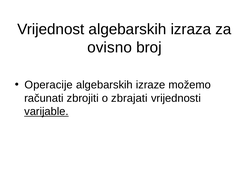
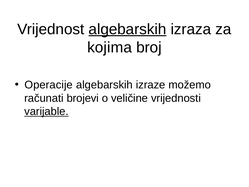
algebarskih underline: none -> present (127, 29)
ovisno: ovisno -> kojima (110, 47)
zbrojiti: zbrojiti -> brojevi (83, 98)
zbrajati: zbrajati -> veličine (129, 98)
